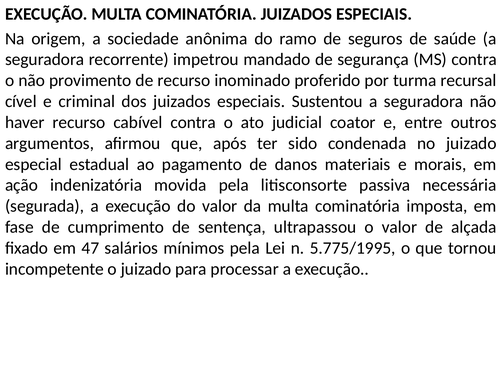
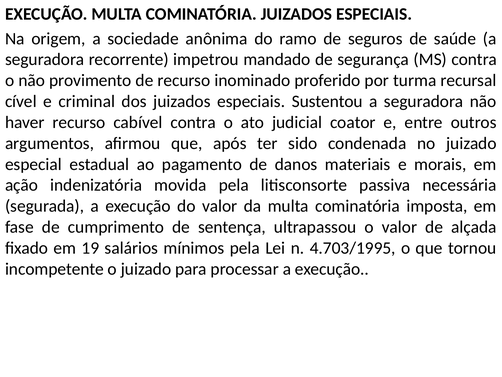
47: 47 -> 19 (90, 248)
5.775/1995: 5.775/1995 -> 4.703/1995 (353, 248)
